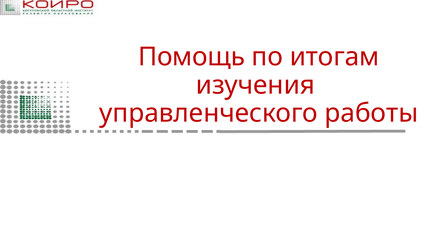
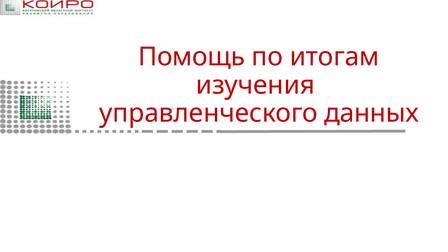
работы: работы -> данных (372, 113)
